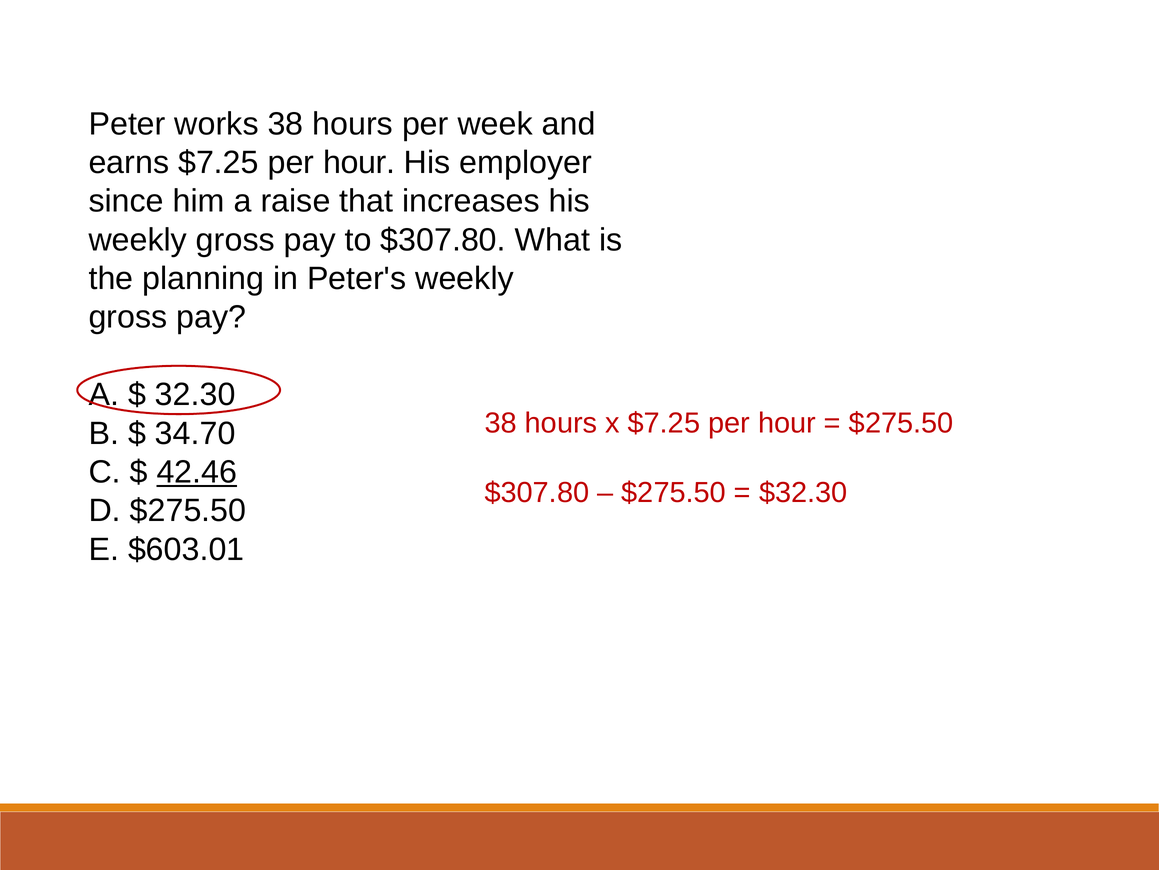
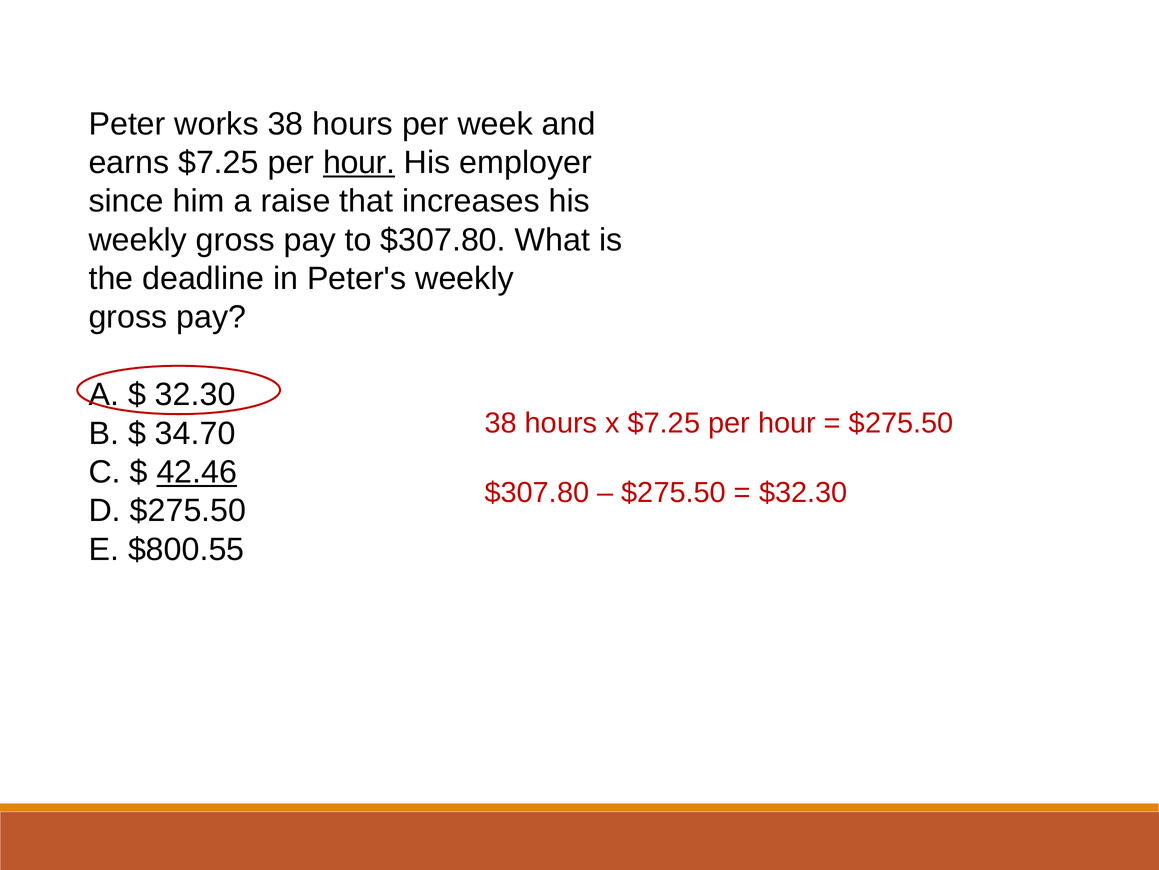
hour underline: none -> present (359, 162)
planning: planning -> deadline (203, 278)
$603.01: $603.01 -> $800.55 (186, 549)
